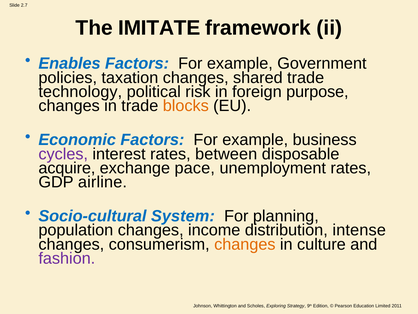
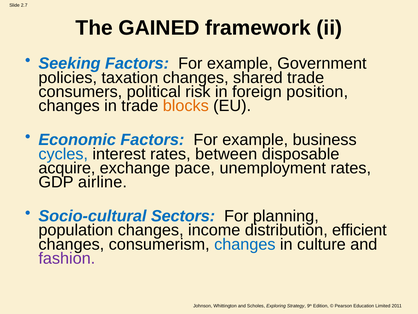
IMITATE: IMITATE -> GAINED (159, 28)
Enables: Enables -> Seeking (69, 63)
technology: technology -> consumers (80, 92)
purpose: purpose -> position (317, 92)
cycles colour: purple -> blue (63, 154)
System: System -> Sectors (183, 216)
intense: intense -> efficient (359, 230)
changes colour: orange -> blue (245, 244)
